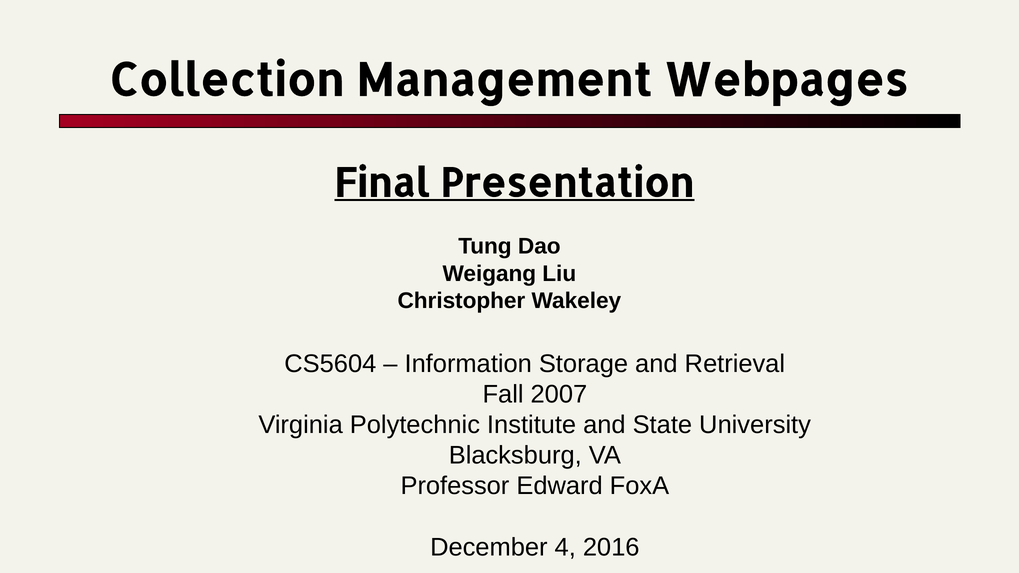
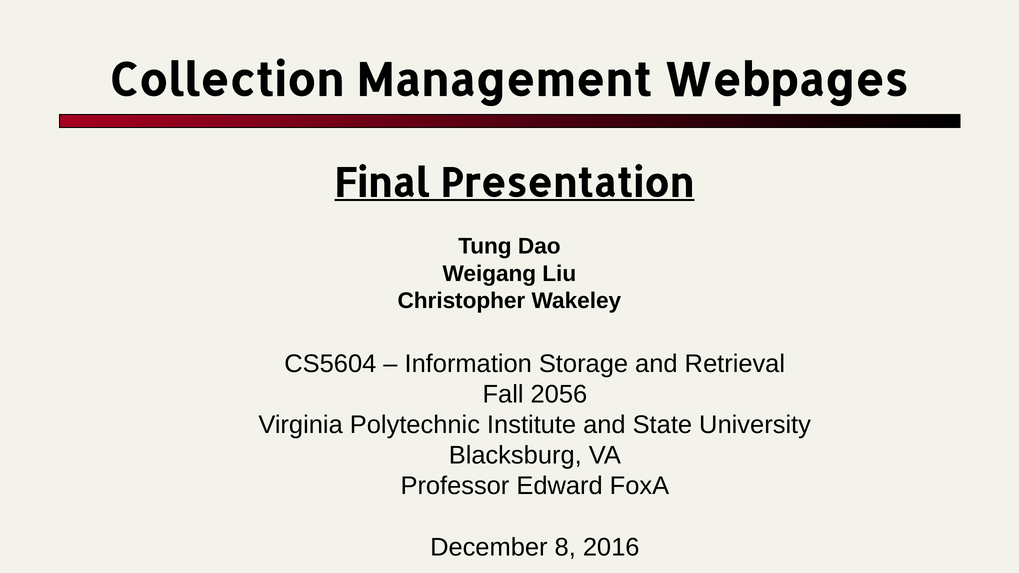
2007: 2007 -> 2056 (559, 394)
4: 4 -> 8 (565, 547)
